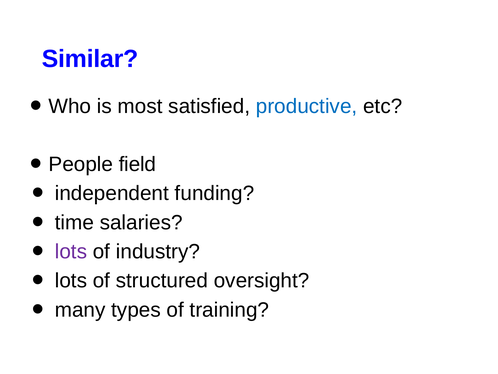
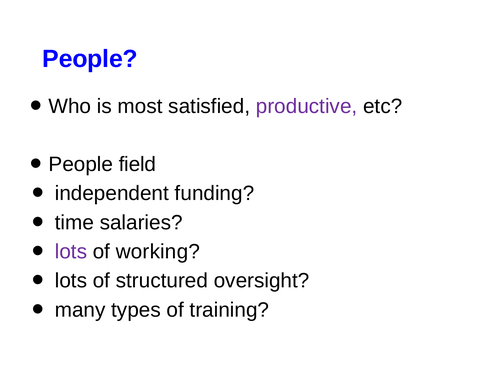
Similar: Similar -> People (90, 59)
productive colour: blue -> purple (307, 106)
industry: industry -> working (158, 251)
